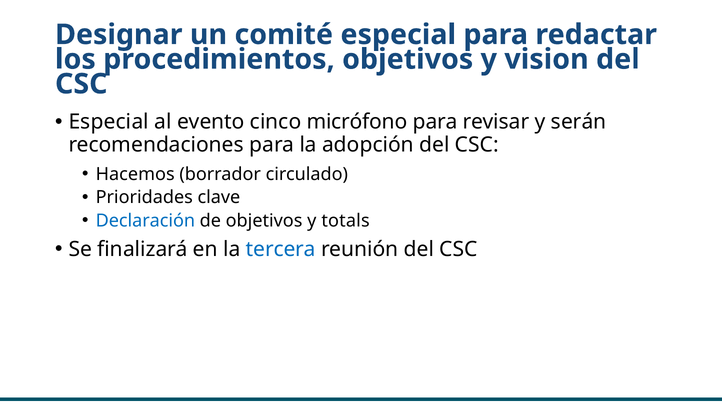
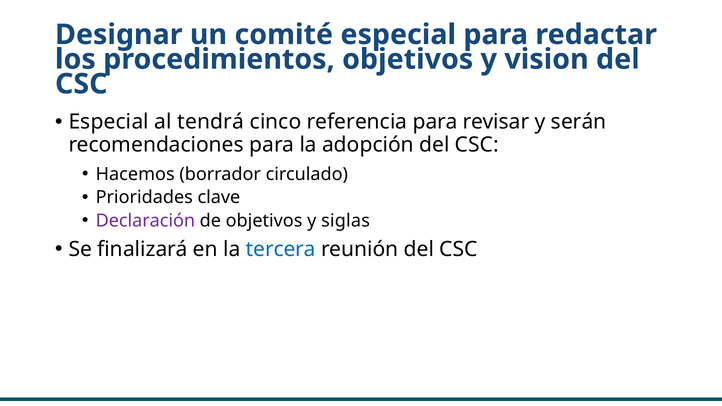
evento: evento -> tendrá (211, 122)
micrófono: micrófono -> referencia (357, 122)
Declaración colour: blue -> purple (145, 221)
totals: totals -> siglas (346, 221)
